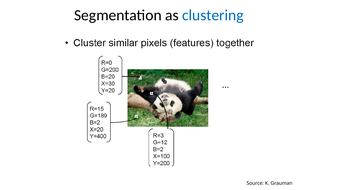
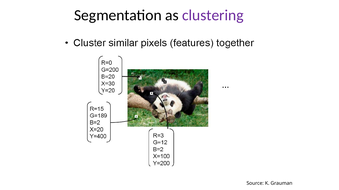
clustering colour: blue -> purple (213, 15)
